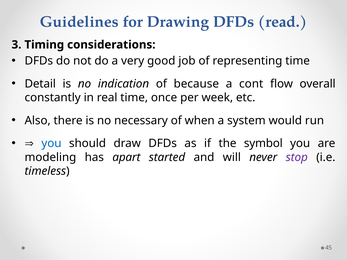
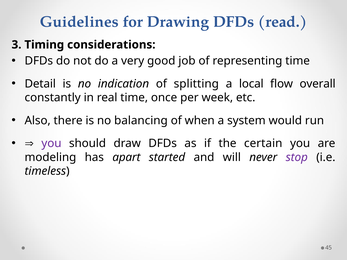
because: because -> splitting (196, 84)
cont: cont -> local (251, 84)
necessary: necessary -> balancing (141, 121)
you colour: blue -> purple (51, 144)
symbol: symbol -> certain (263, 144)
